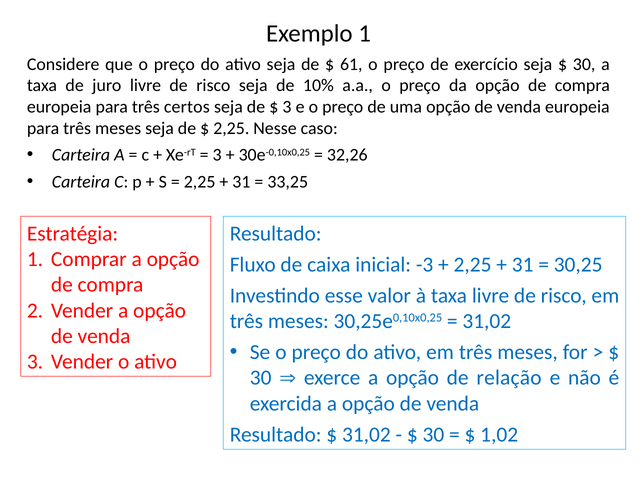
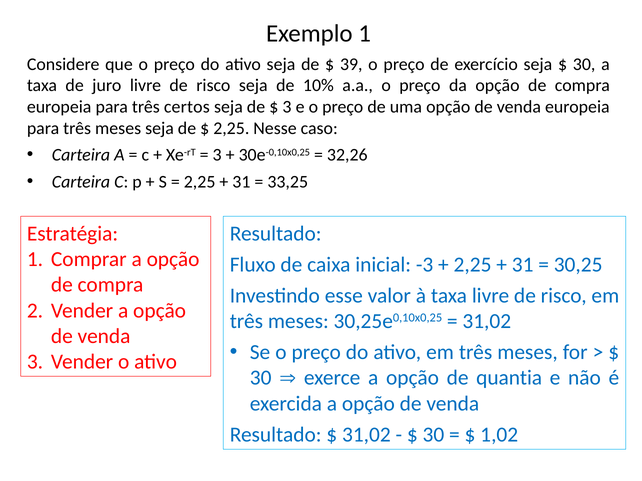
61: 61 -> 39 (351, 64)
relação: relação -> quantia (509, 378)
